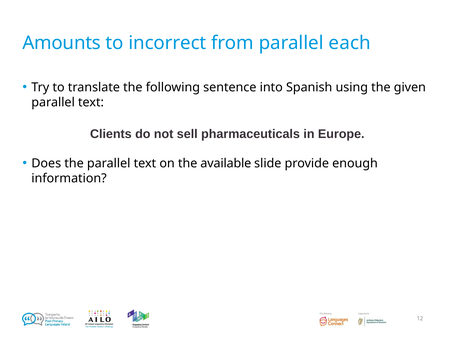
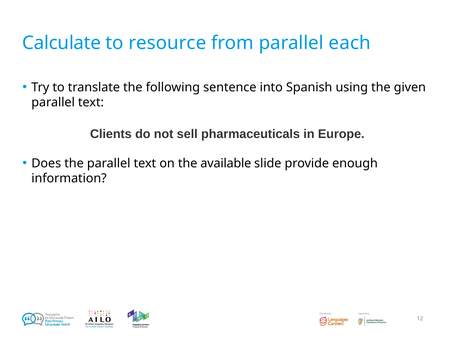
Amounts: Amounts -> Calculate (62, 43)
incorrect: incorrect -> resource (167, 43)
